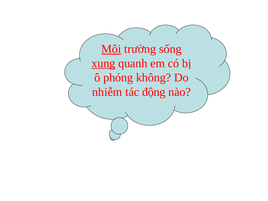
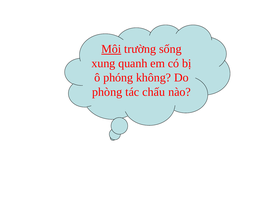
xung underline: present -> none (103, 63)
nhiễm: nhiễm -> phòng (107, 92)
động: động -> chấu (154, 92)
